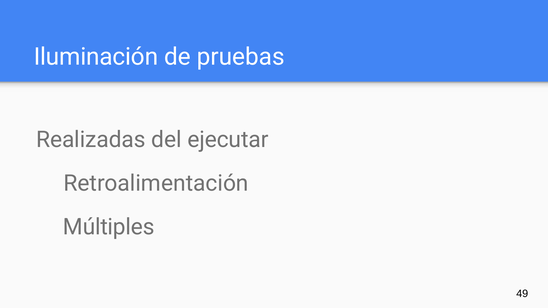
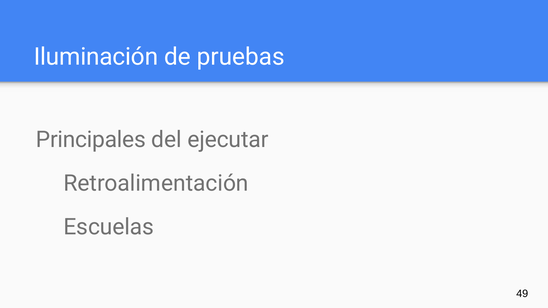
Realizadas: Realizadas -> Principales (91, 140)
Múltiples: Múltiples -> Escuelas (109, 227)
